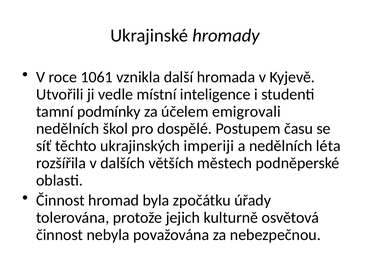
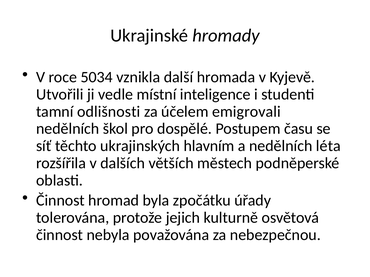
1061: 1061 -> 5034 (97, 77)
podmínky: podmínky -> odlišnosti (109, 112)
imperiji: imperiji -> hlavním (209, 146)
